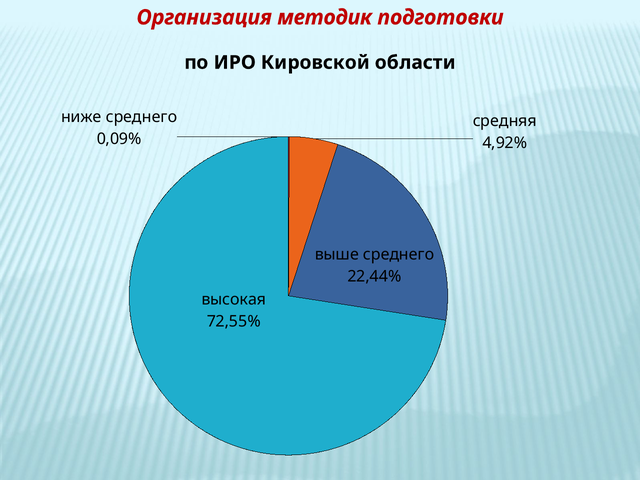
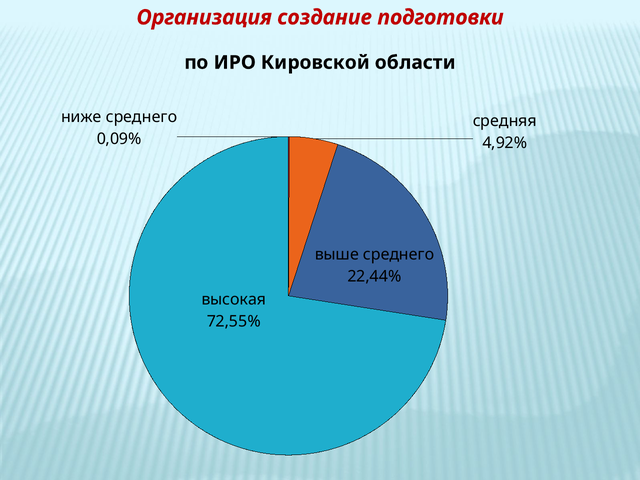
методик: методик -> создание (325, 17)
